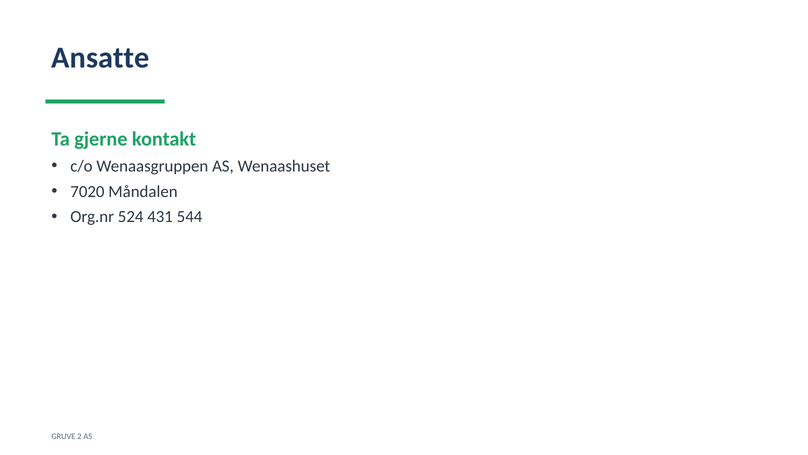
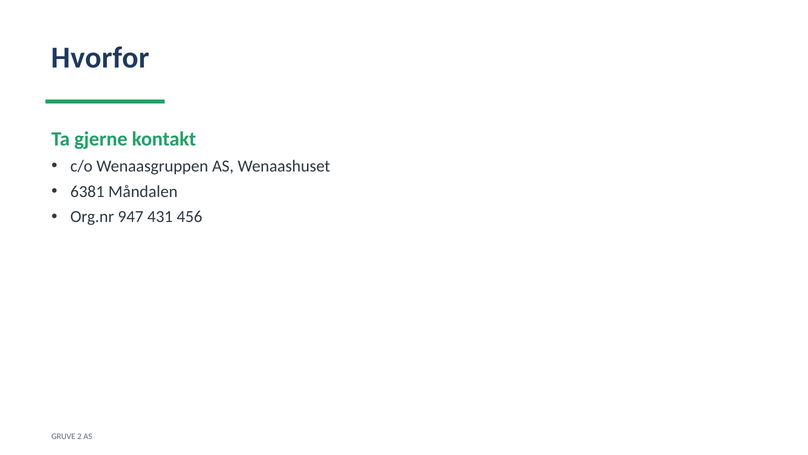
Ansatte: Ansatte -> Hvorfor (100, 58)
7020: 7020 -> 6381 (87, 191)
524: 524 -> 947 (131, 217)
544: 544 -> 456 (190, 217)
